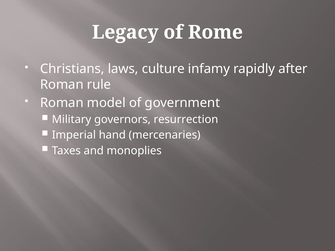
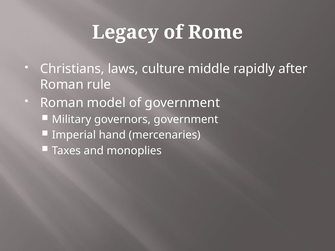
infamy: infamy -> middle (209, 69)
governors resurrection: resurrection -> government (186, 120)
